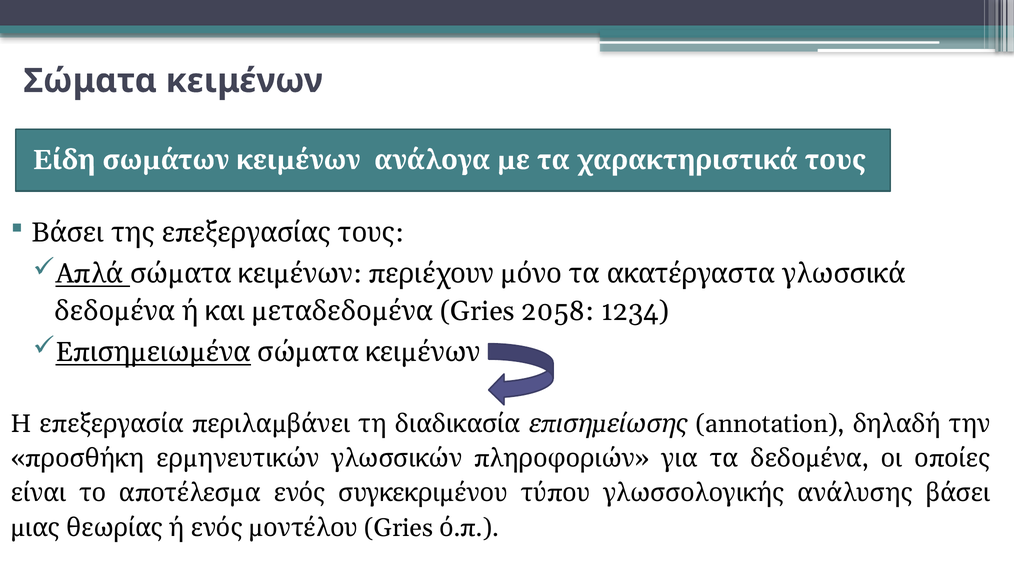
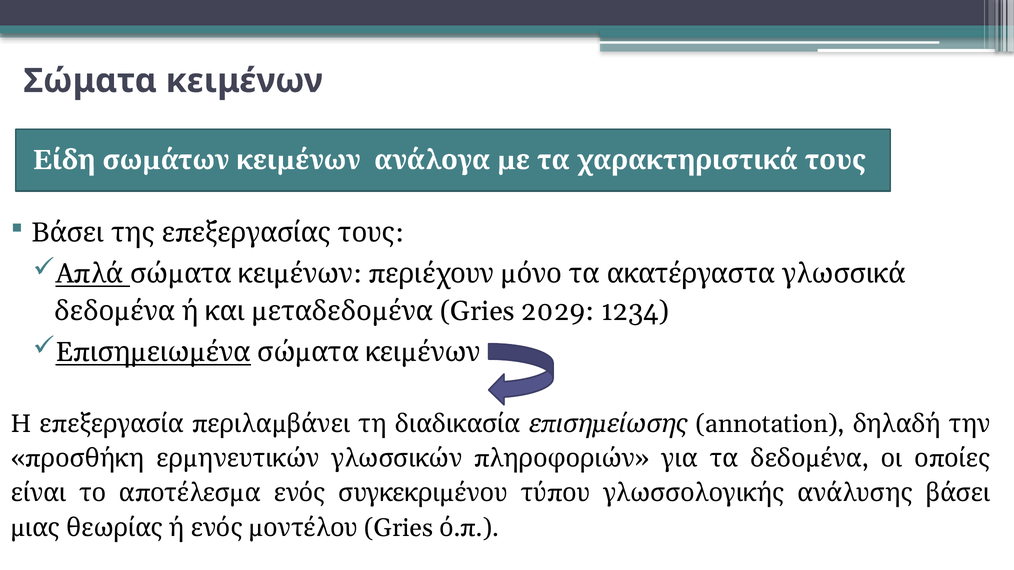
2058: 2058 -> 2029 (558, 312)
